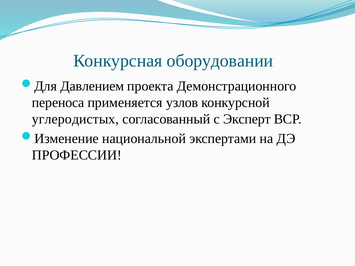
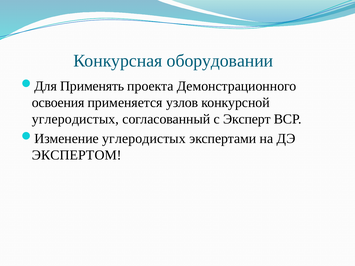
Давлением: Давлением -> Применять (92, 86)
переноса: переноса -> освоения (58, 103)
национальной: национальной -> углеродистых (144, 139)
ПРОФЕССИИ: ПРОФЕССИИ -> ЭКСПЕРТОМ (77, 155)
